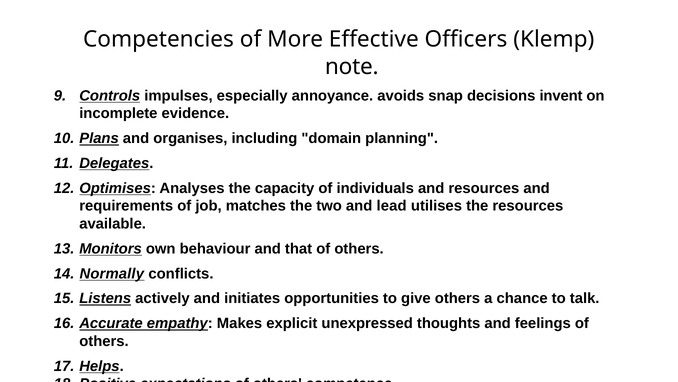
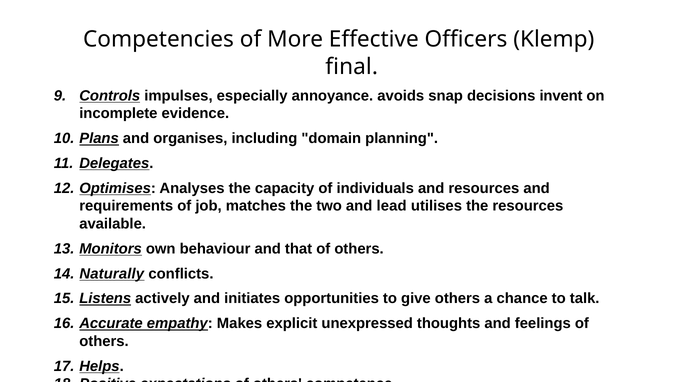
note: note -> final (352, 67)
Normally: Normally -> Naturally (112, 273)
